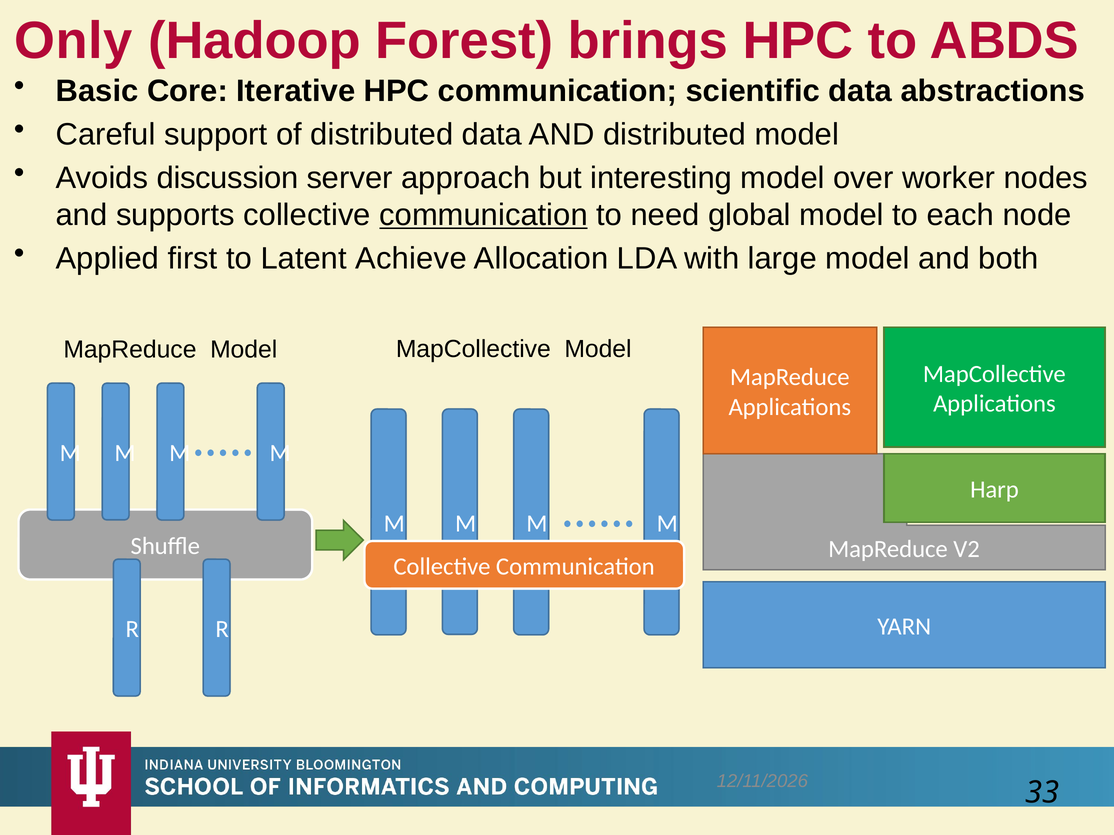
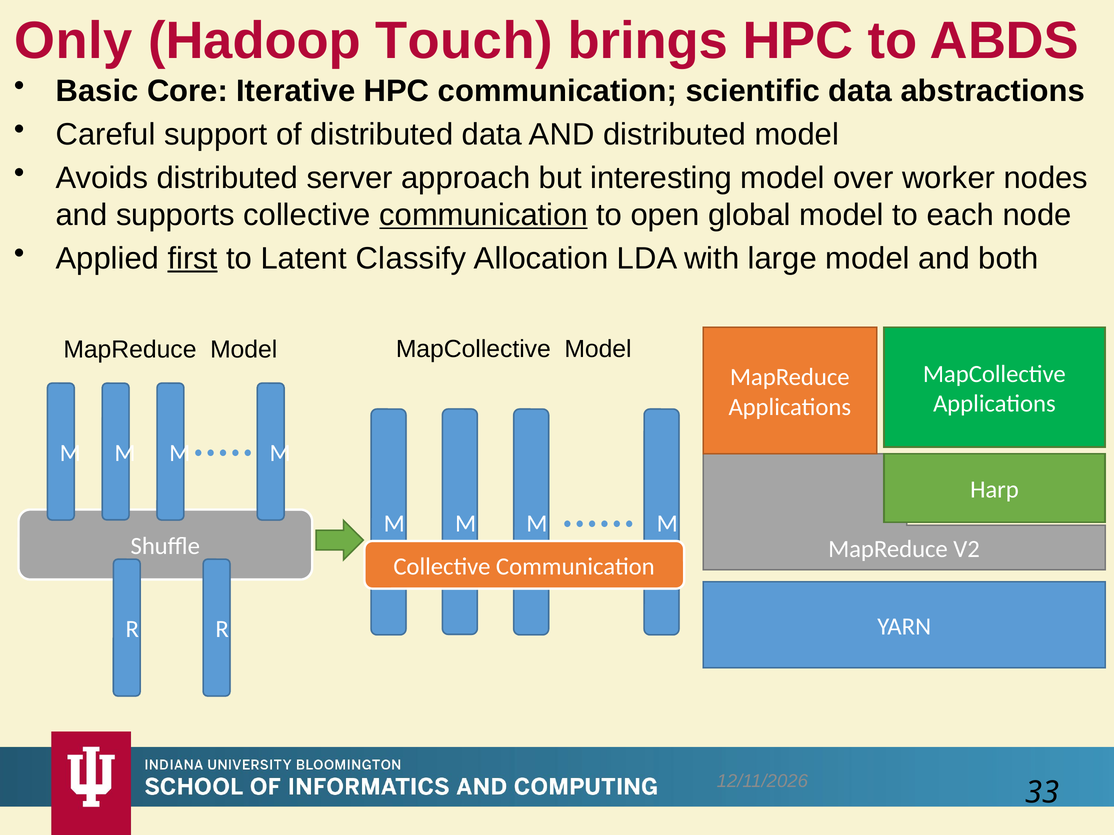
Forest: Forest -> Touch (464, 41)
Avoids discussion: discussion -> distributed (227, 178)
need: need -> open (665, 215)
first underline: none -> present (193, 258)
Achieve: Achieve -> Classify (411, 258)
